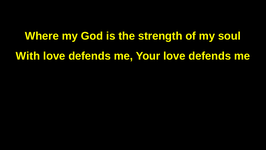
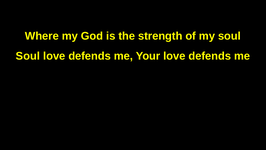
With: With -> Soul (28, 56)
